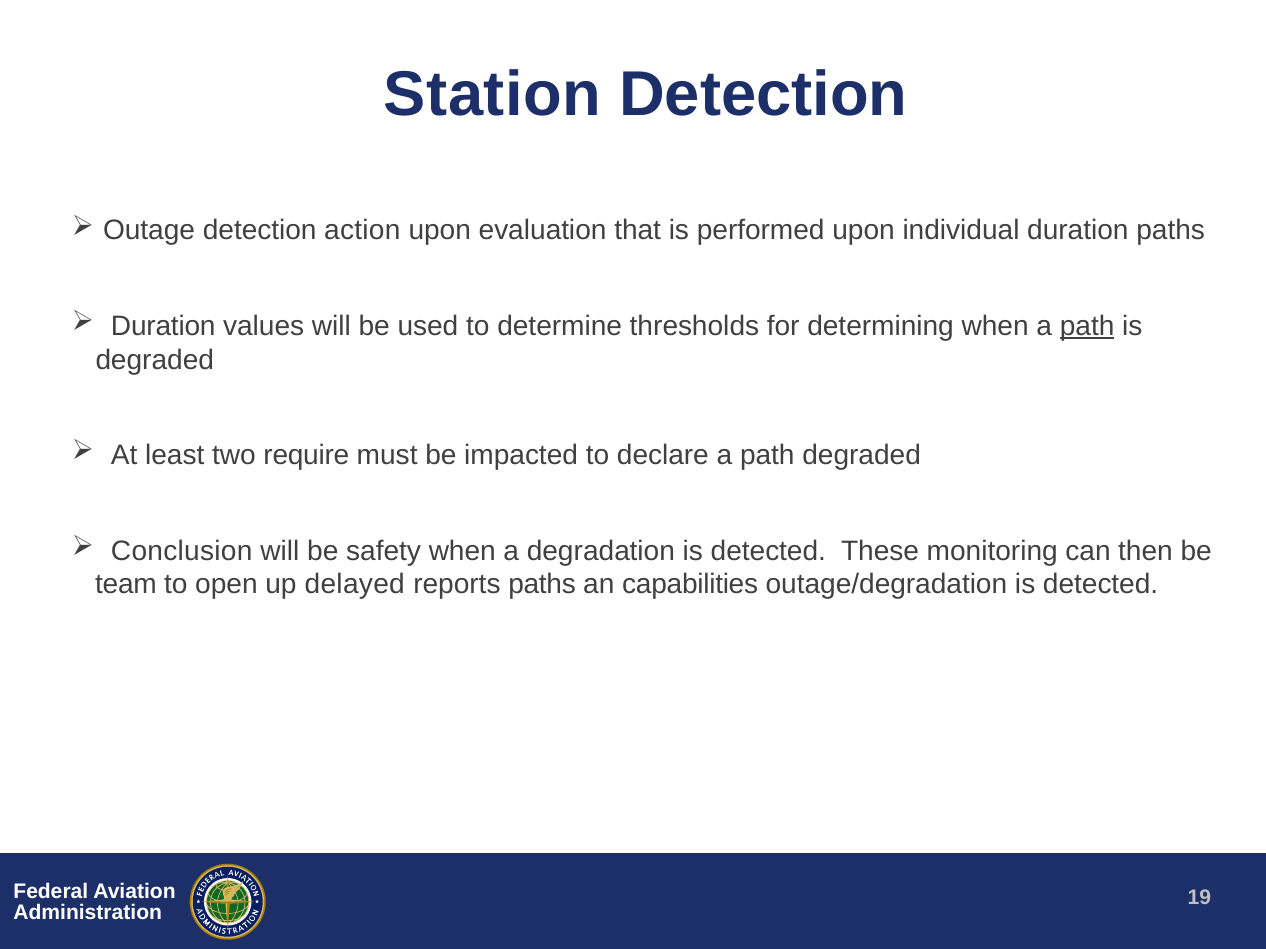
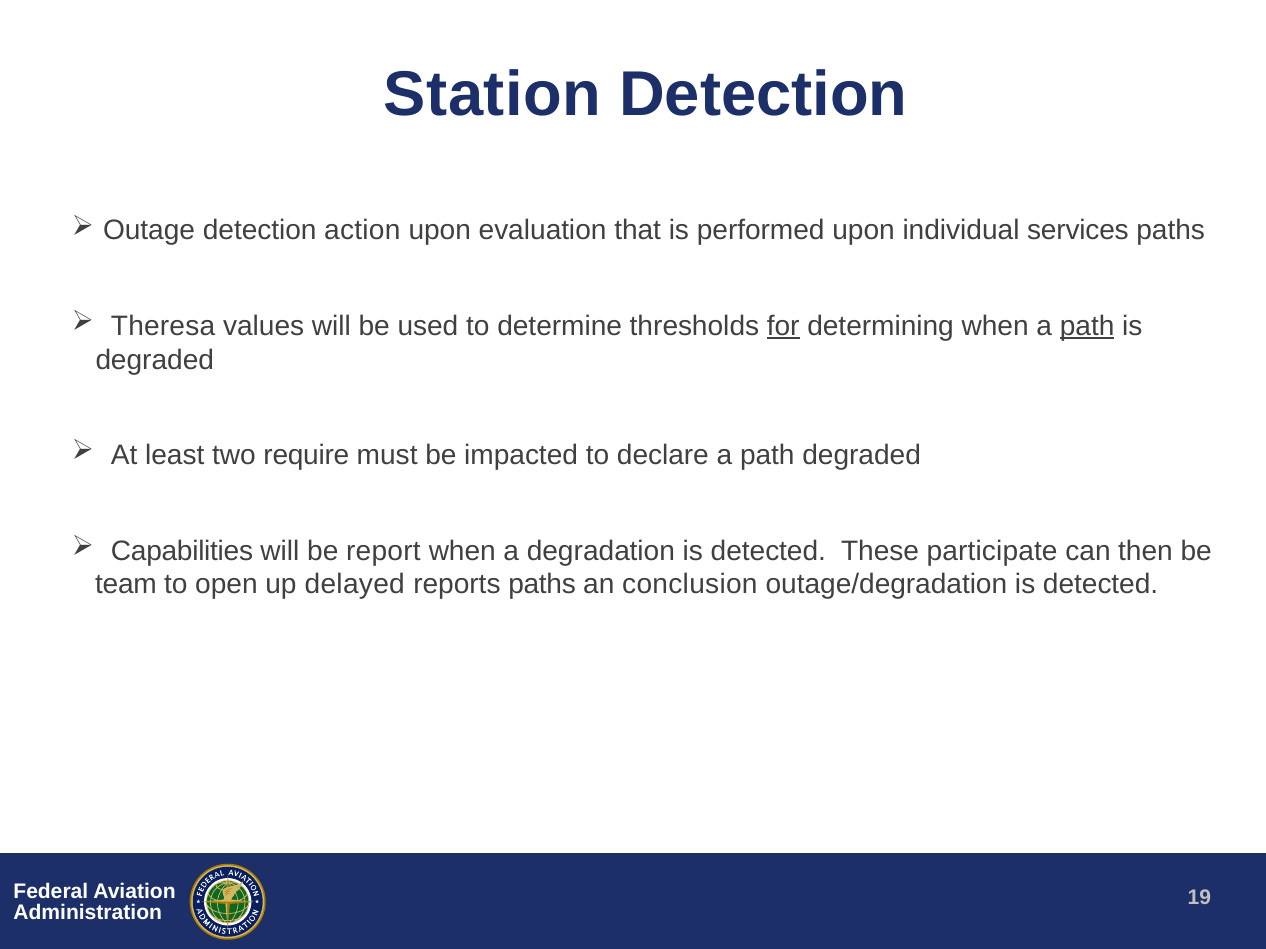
individual duration: duration -> services (1078, 231)
Duration: Duration -> Theresa (163, 326)
for underline: none -> present (783, 326)
Conclusion: Conclusion -> Capabilities (182, 551)
safety: safety -> report (383, 551)
monitoring: monitoring -> participate (992, 551)
capabilities: capabilities -> conclusion (690, 585)
